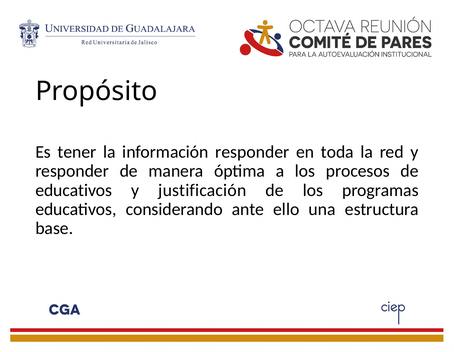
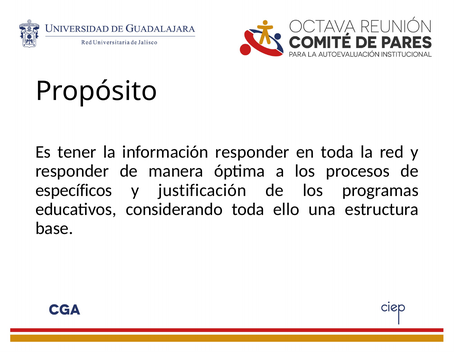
educativos: educativos -> específicos (74, 190)
considerando ante: ante -> toda (248, 209)
